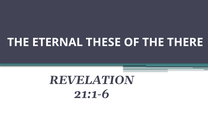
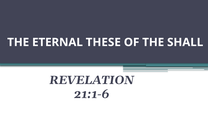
THERE: THERE -> SHALL (185, 42)
